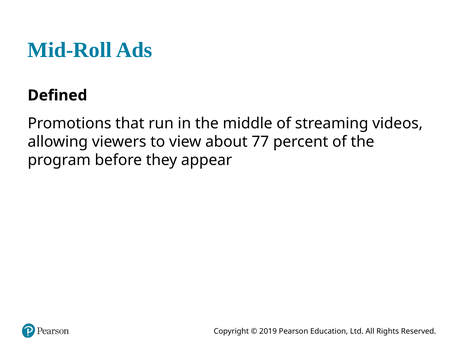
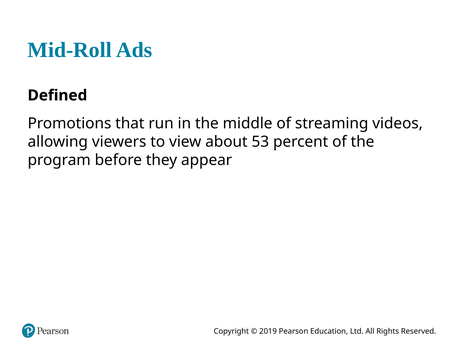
77: 77 -> 53 (260, 142)
